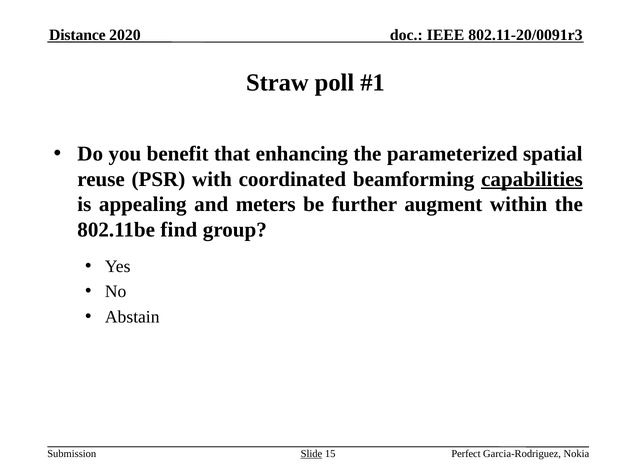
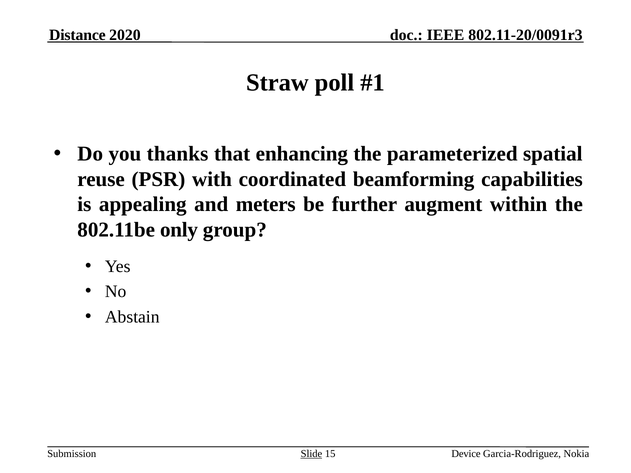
benefit: benefit -> thanks (178, 154)
capabilities underline: present -> none (532, 179)
find: find -> only (179, 230)
Perfect: Perfect -> Device (466, 454)
